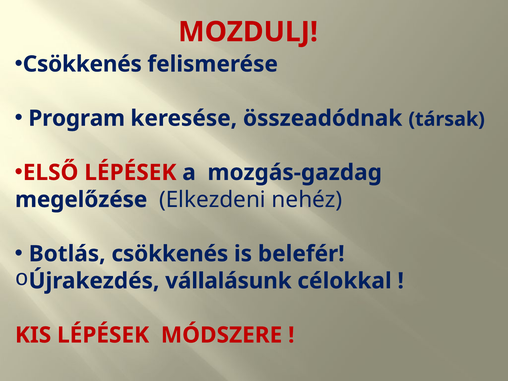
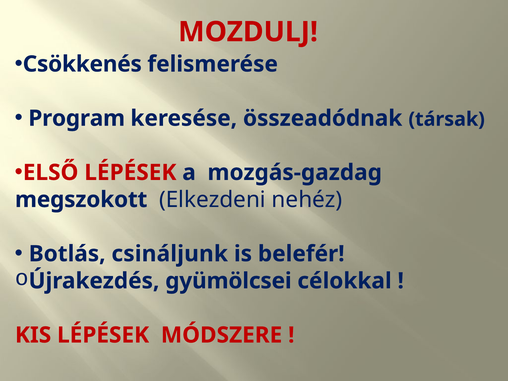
megelőzése: megelőzése -> megszokott (81, 200)
Botlás csökkenés: csökkenés -> csináljunk (170, 254)
vállalásunk: vállalásunk -> gyümölcsei (228, 281)
